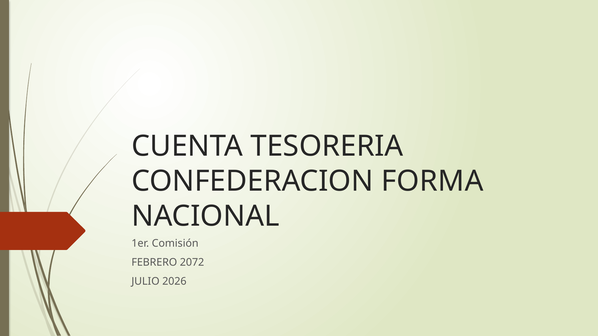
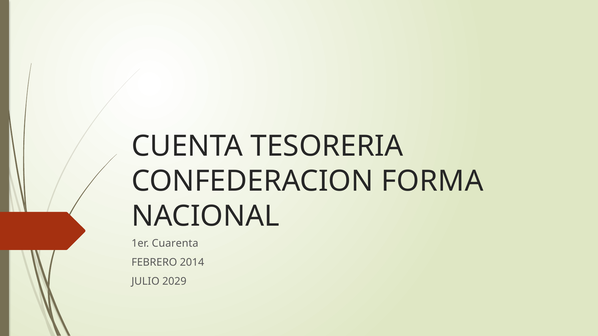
Comisión: Comisión -> Cuarenta (175, 244)
2072: 2072 -> 2014 (192, 263)
2026: 2026 -> 2029 (174, 282)
